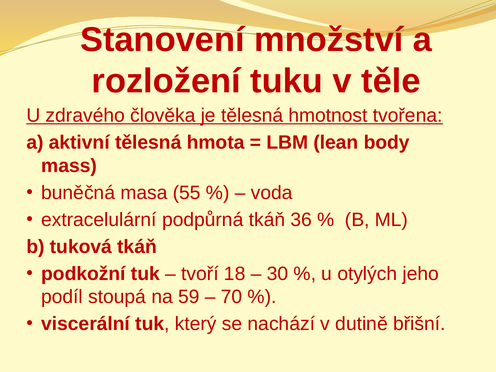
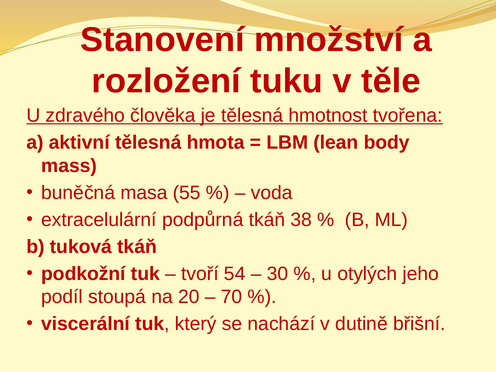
36: 36 -> 38 (301, 220)
18: 18 -> 54 (235, 274)
59: 59 -> 20 (189, 297)
